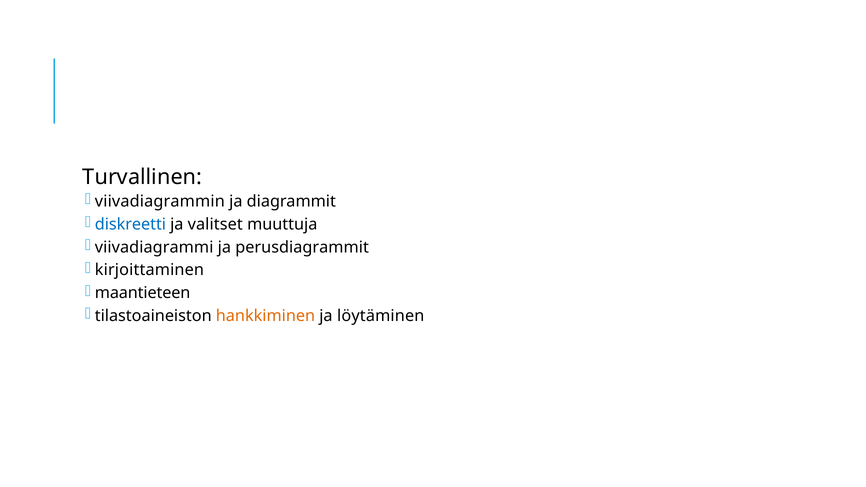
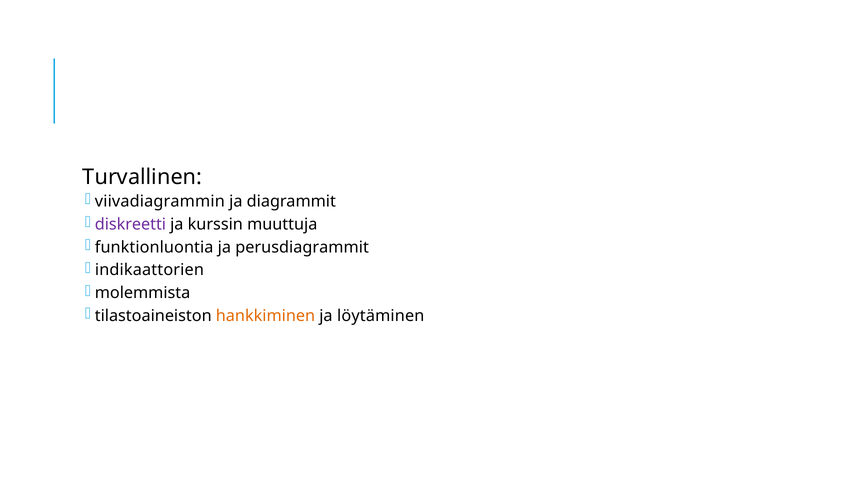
diskreetti colour: blue -> purple (130, 224)
valitset: valitset -> kurssin (215, 224)
viivadiagrammi: viivadiagrammi -> funktionluontia (154, 247)
kirjoittaminen: kirjoittaminen -> indikaattorien (149, 270)
maantieteen: maantieteen -> molemmista (143, 293)
